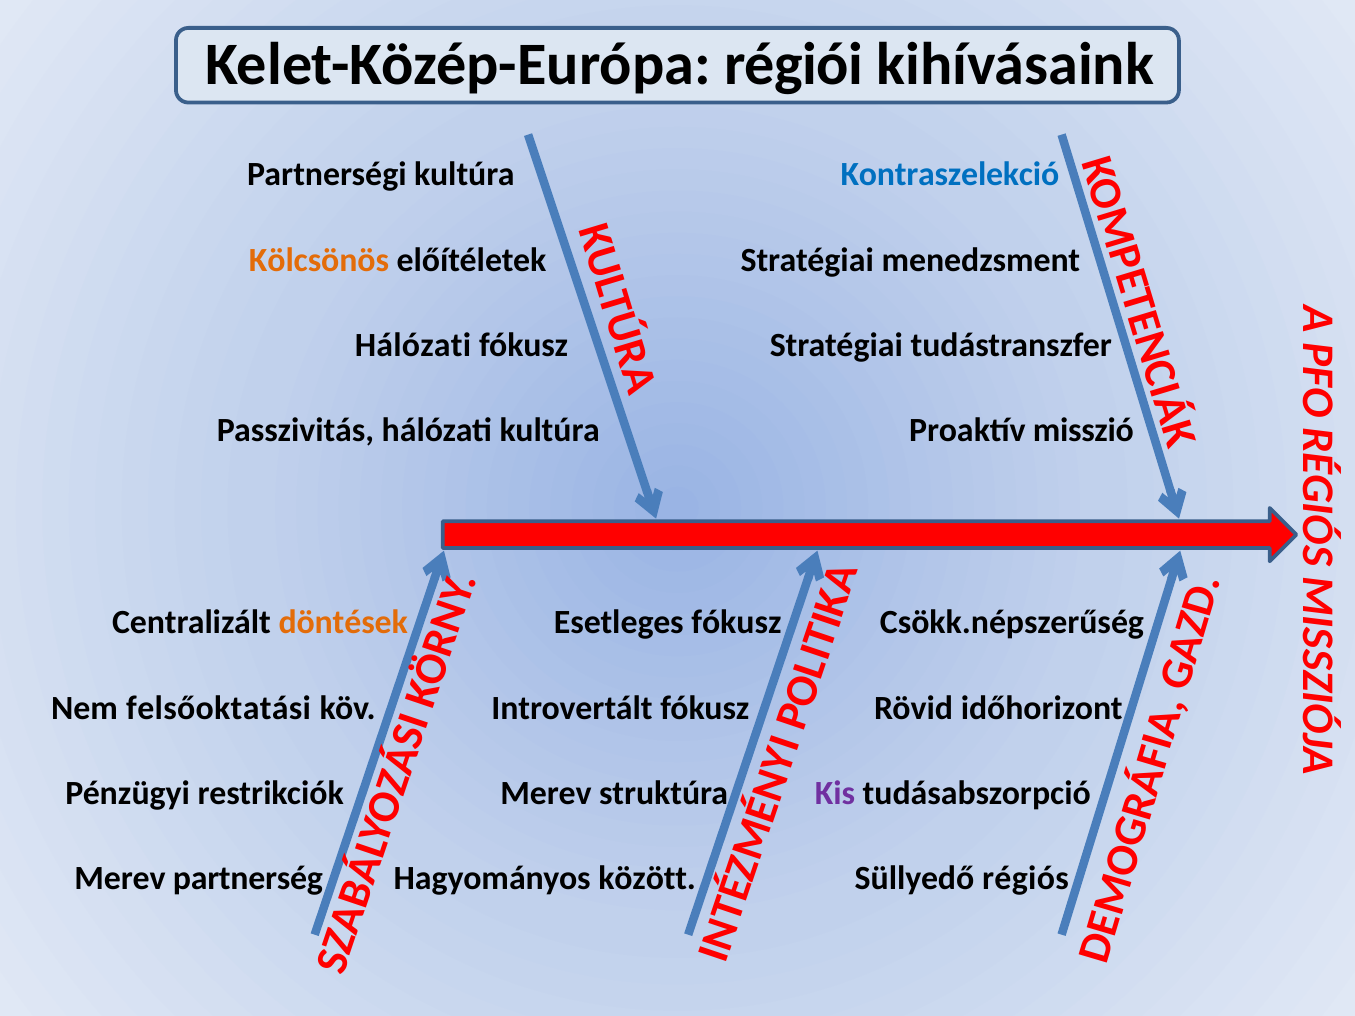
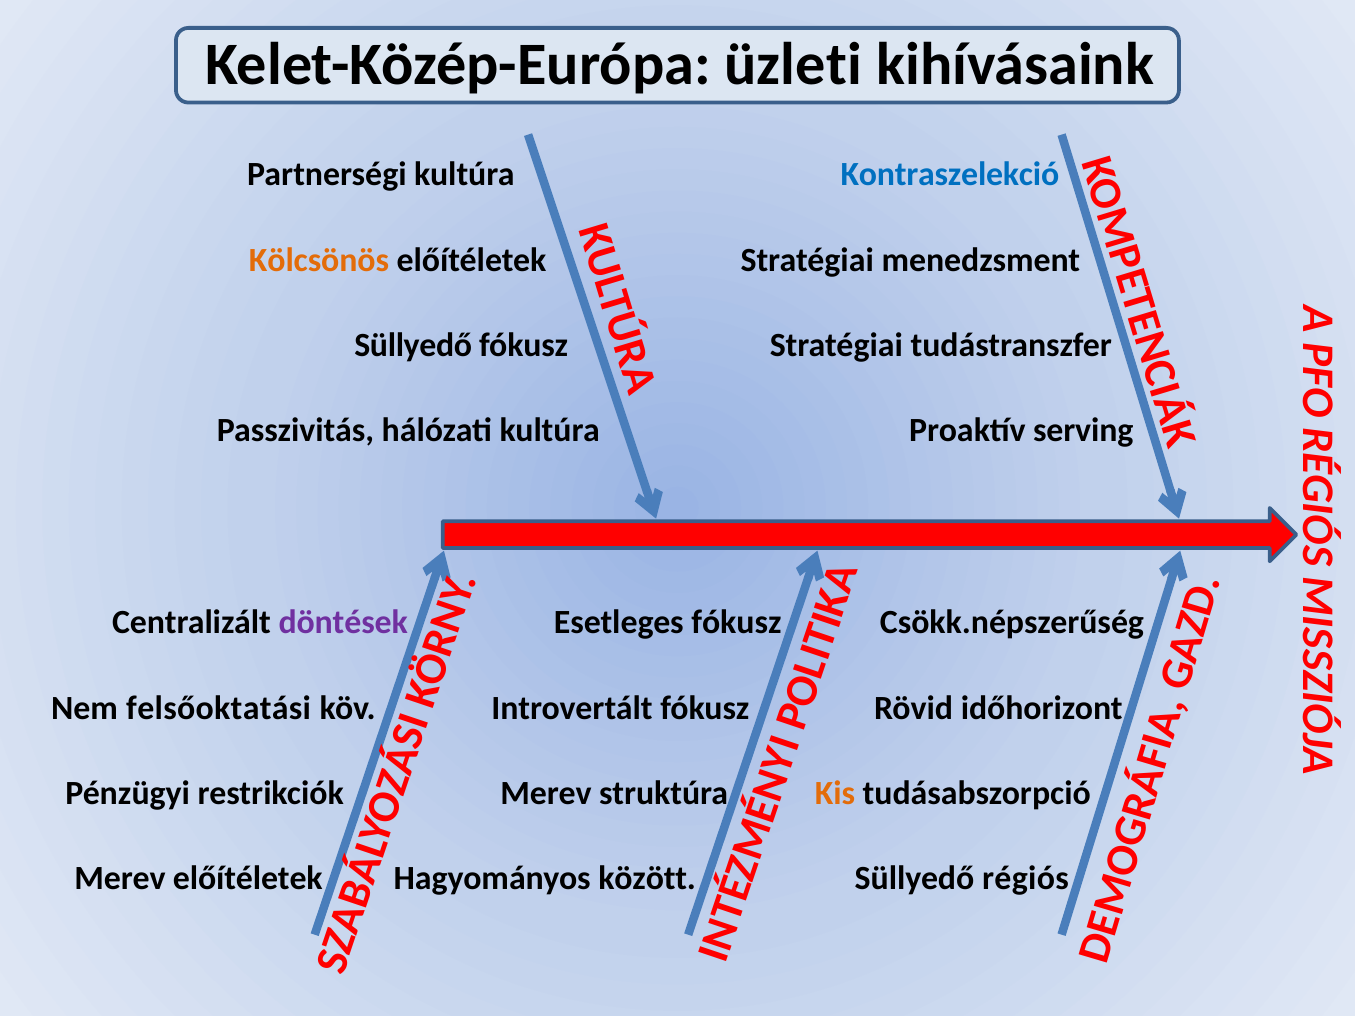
régiói: régiói -> üzleti (793, 64)
Hálózati: Hálózati -> Süllyedő (413, 345)
misszió: misszió -> serving (1083, 431)
döntések colour: orange -> purple (343, 623)
Kis colour: purple -> orange (835, 794)
Merev partnerség: partnerség -> előítéletek (248, 879)
